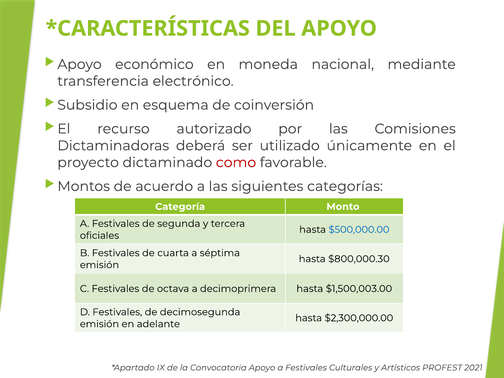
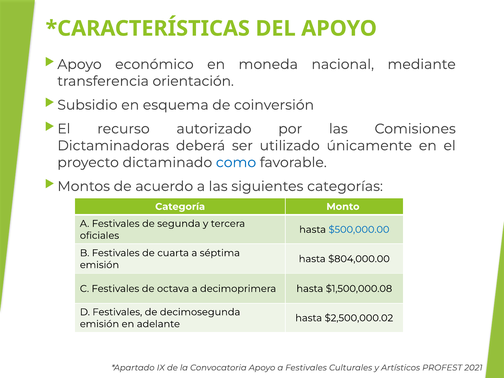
electrónico: electrónico -> orientación (193, 81)
como colour: red -> blue (236, 162)
$800,000.30: $800,000.30 -> $804,000.00 (359, 259)
$1,500,003.00: $1,500,003.00 -> $1,500,000.08 (359, 289)
$2,300,000.00: $2,300,000.00 -> $2,500,000.02 (359, 318)
